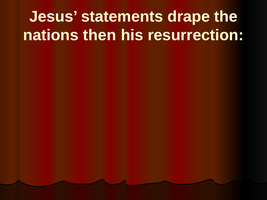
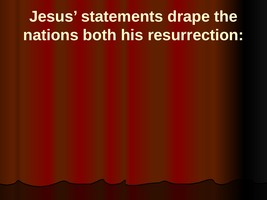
then: then -> both (100, 35)
